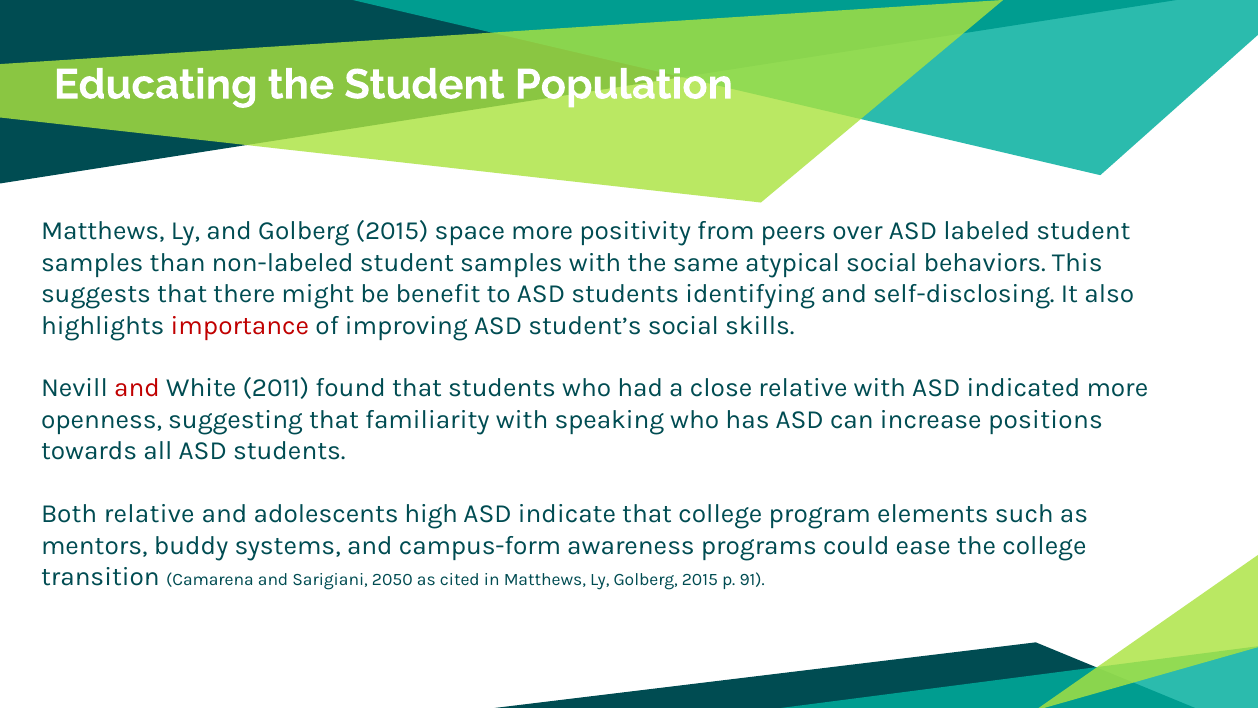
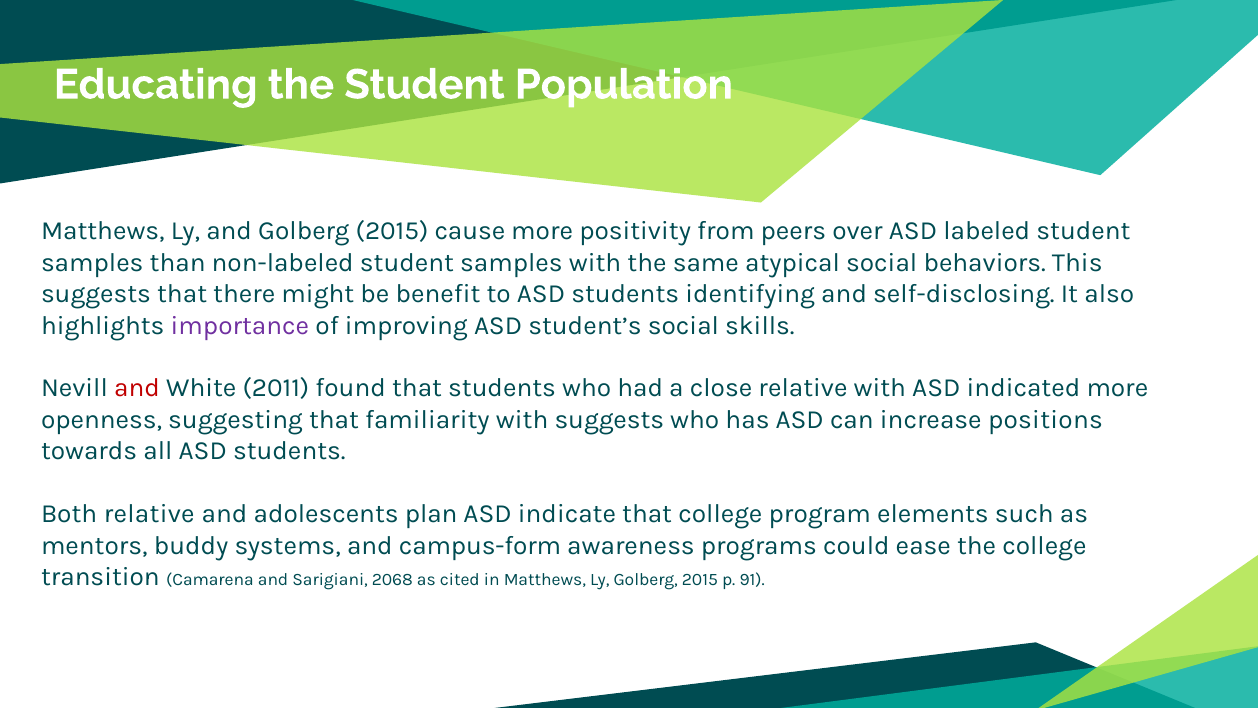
space: space -> cause (470, 231)
importance colour: red -> purple (240, 325)
with speaking: speaking -> suggests (609, 420)
high: high -> plan (431, 514)
2050: 2050 -> 2068 (392, 580)
